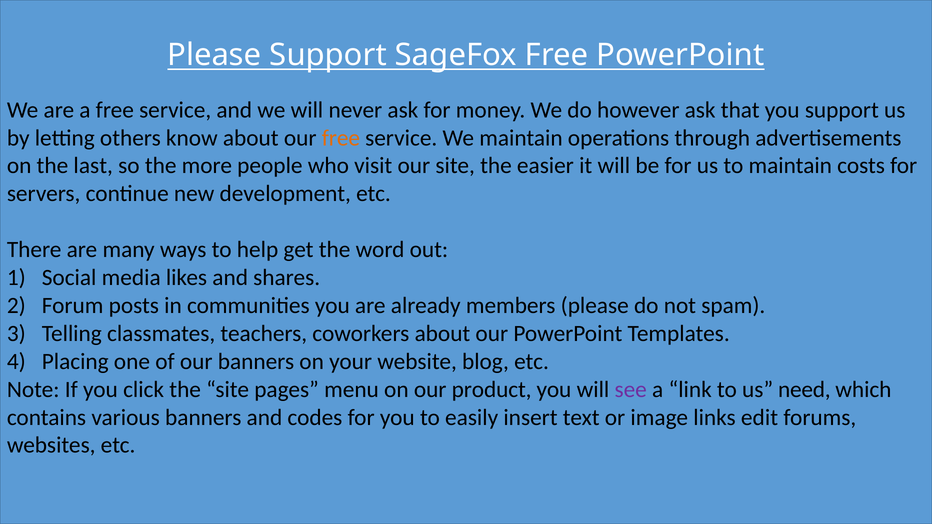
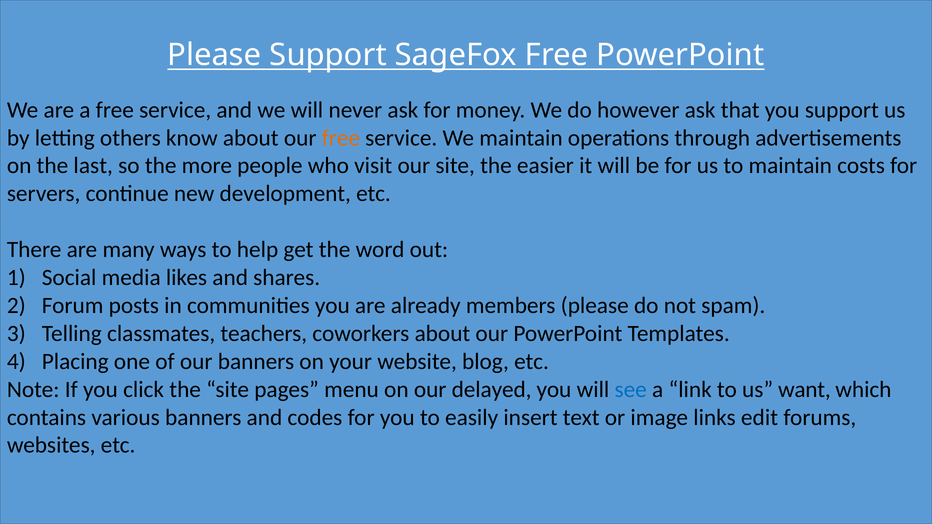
product: product -> delayed (492, 390)
see colour: purple -> blue (631, 390)
need: need -> want (804, 390)
